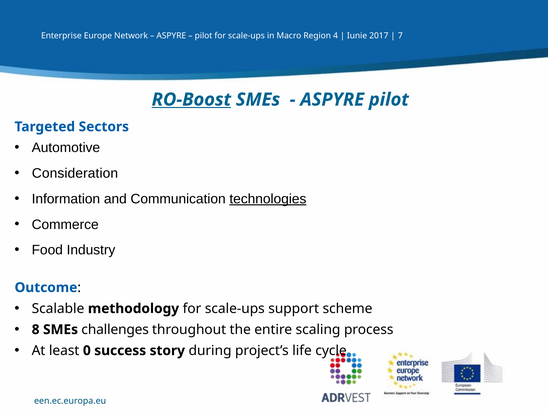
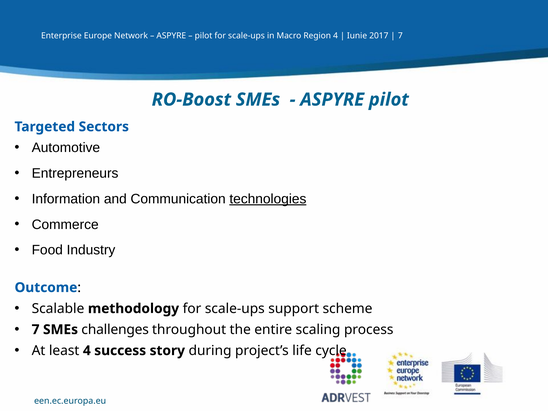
RO-Boost underline: present -> none (191, 100)
Consideration: Consideration -> Entrepreneurs (75, 173)
8: 8 -> 7 (36, 330)
least 0: 0 -> 4 (87, 351)
